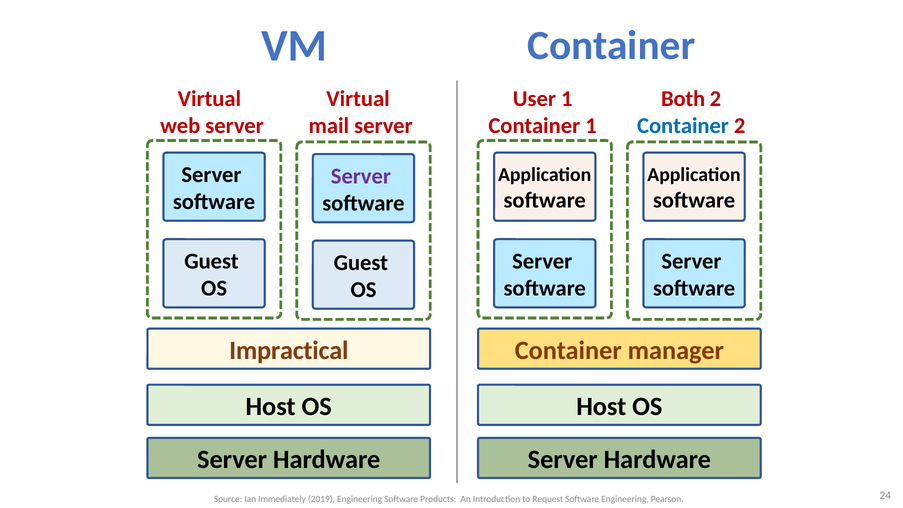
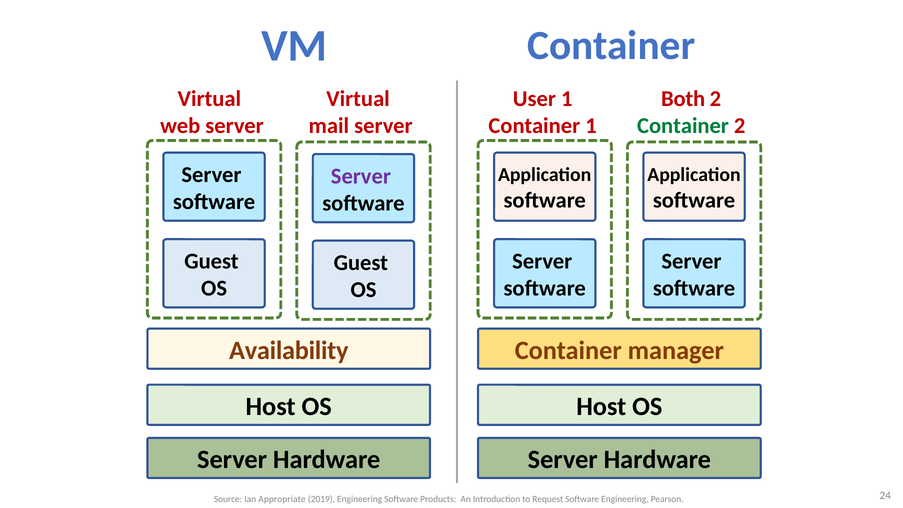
Container colour: blue -> green (683, 126)
Impractical: Impractical -> Availability (289, 351)
Immediately: Immediately -> Appropriate (282, 499)
